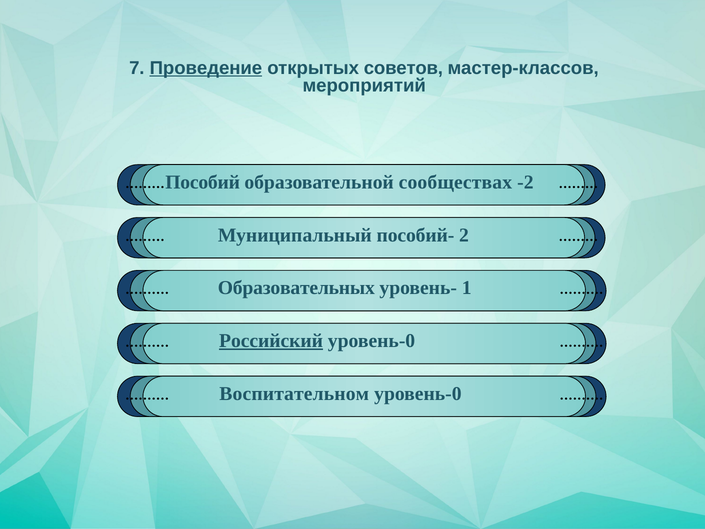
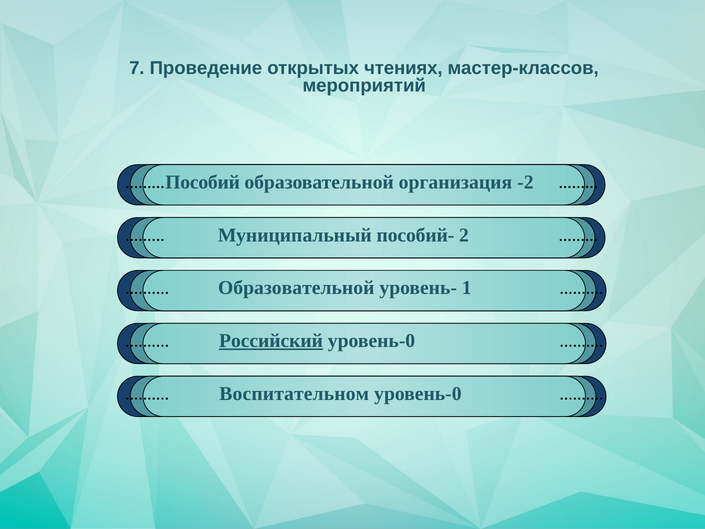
Проведение underline: present -> none (206, 68)
советов: советов -> чтениях (403, 68)
сообществах: сообществах -> организация (455, 182)
Образовательных: Образовательных -> Образовательной (296, 288)
